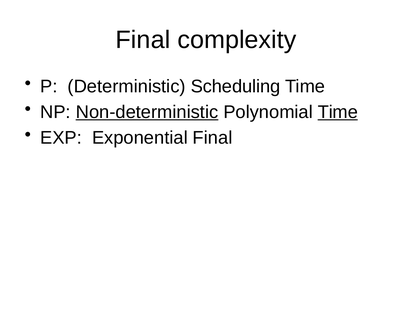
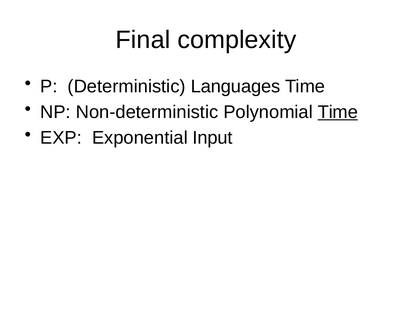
Scheduling: Scheduling -> Languages (236, 86)
Non-deterministic underline: present -> none (147, 112)
Exponential Final: Final -> Input (213, 138)
